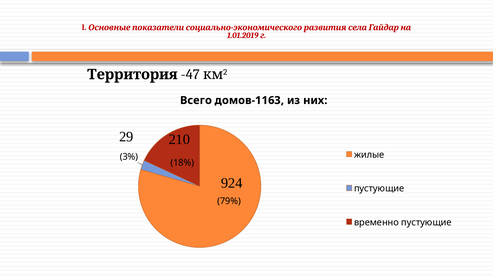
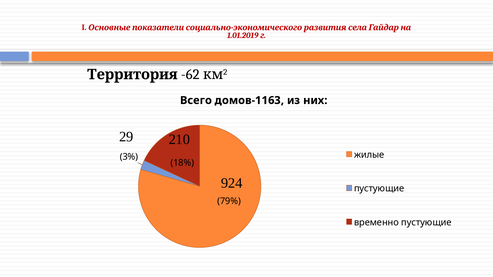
-47: -47 -> -62 (190, 75)
